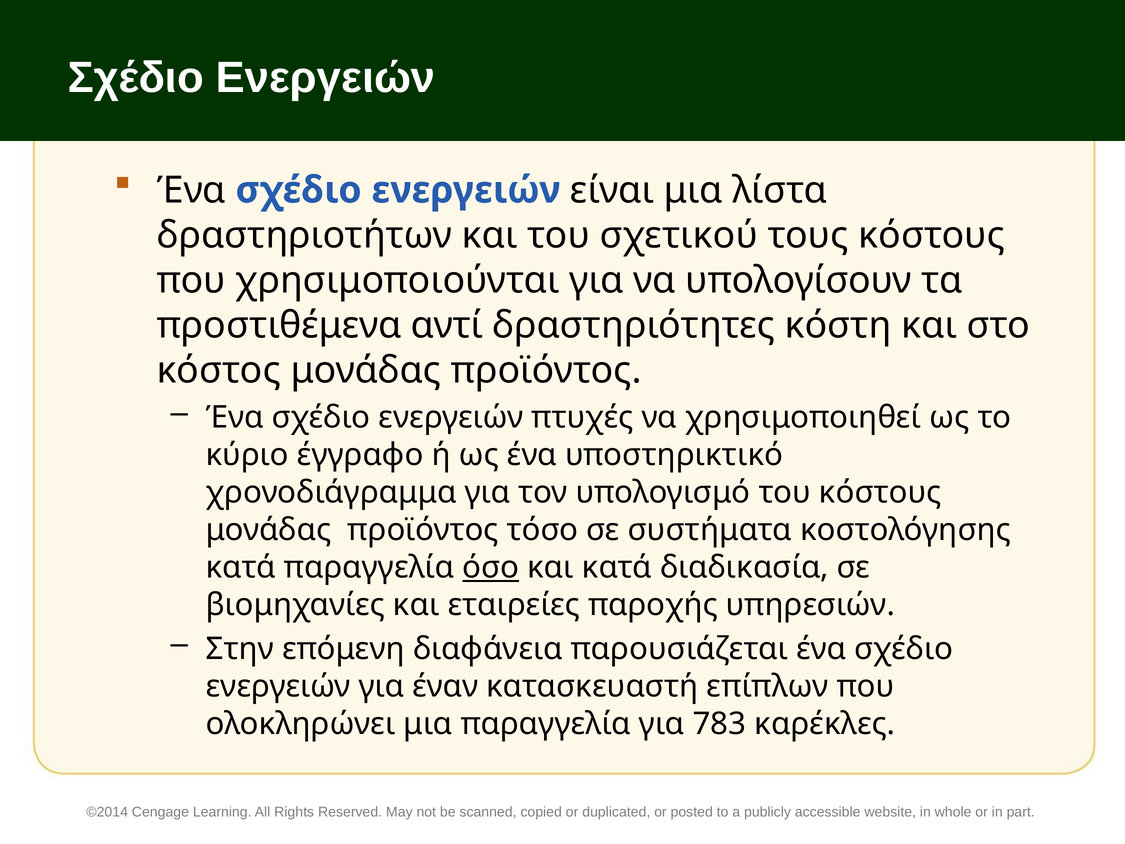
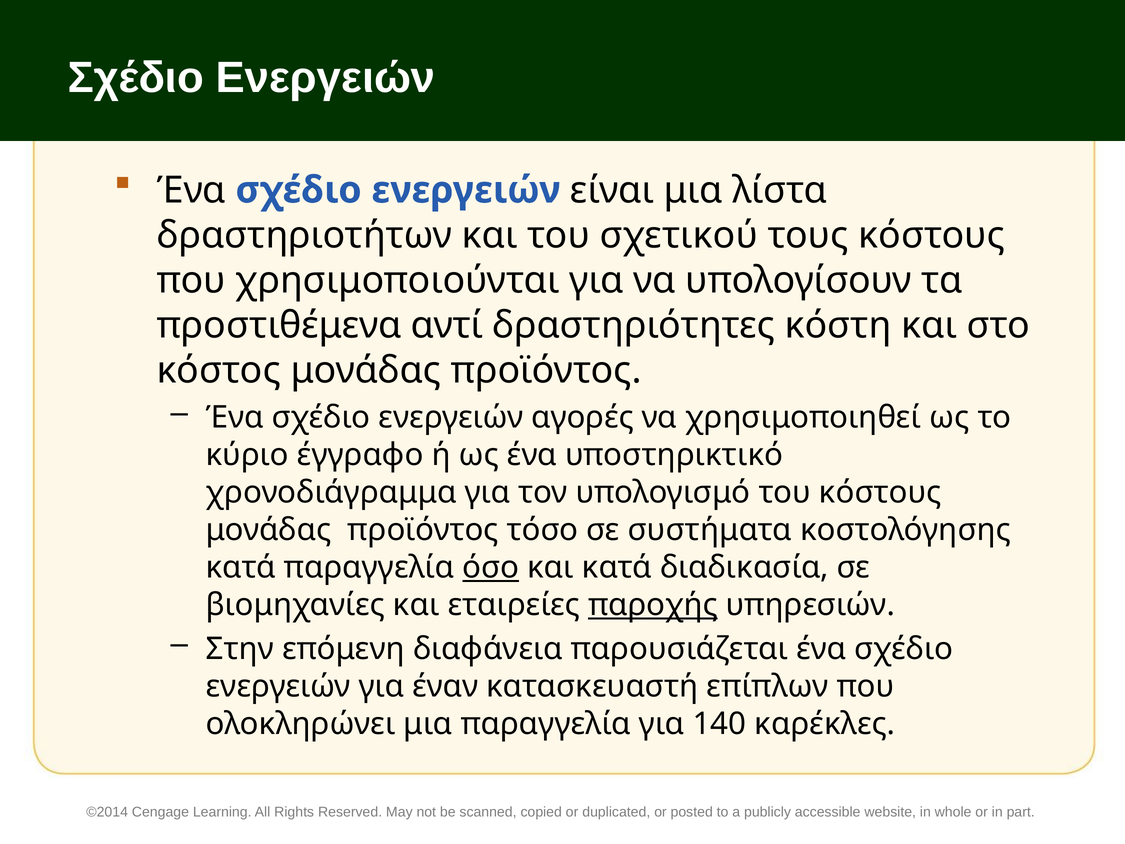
πτυχές: πτυχές -> αγορές (583, 417)
παροχής underline: none -> present (653, 605)
783: 783 -> 140 (719, 724)
